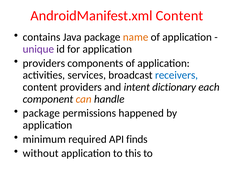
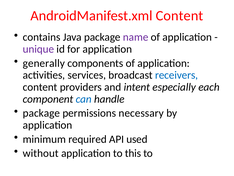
name colour: orange -> purple (136, 37)
providers: providers -> generally (44, 63)
dictionary: dictionary -> especially (174, 87)
can colour: orange -> blue (84, 99)
happened: happened -> necessary (141, 113)
finds: finds -> used (137, 139)
